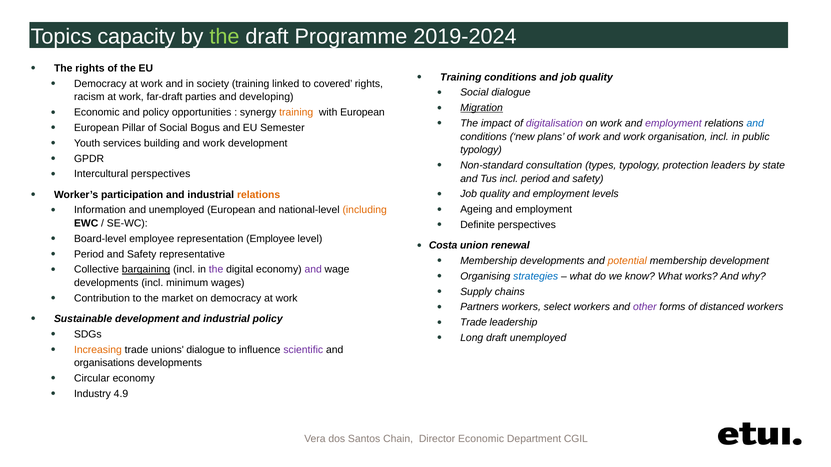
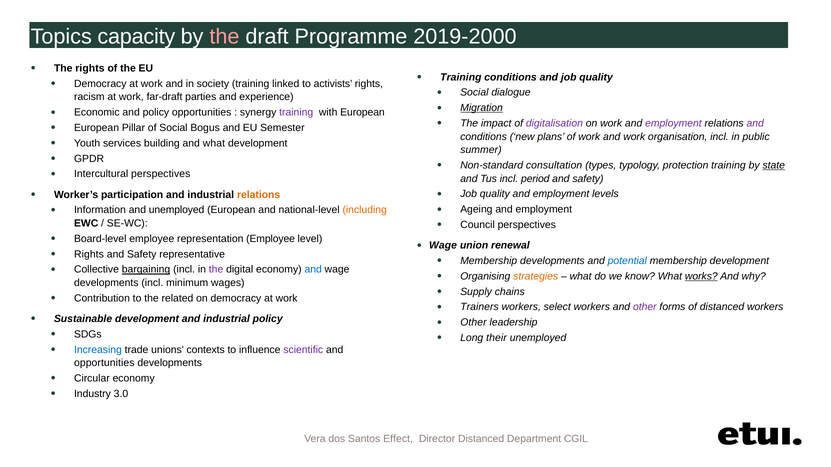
the colour: light green -> pink (224, 37)
2019-2024: 2019-2024 -> 2019-2000 (465, 37)
covered: covered -> activists (333, 84)
developing: developing -> experience (266, 97)
training colour: orange -> purple (296, 113)
and colour: blue -> purple (755, 123)
building and work: work -> what (214, 143)
typology: typology -> summer (481, 150)
protection leaders: leaders -> training (728, 165)
state underline: none -> present (774, 165)
Definite: Definite -> Council (478, 225)
Costa: Costa -> Wage (443, 246)
Period: Period -> Rights (89, 254)
potential colour: orange -> blue (627, 261)
and colour: purple -> blue (313, 270)
strategies colour: blue -> orange (536, 276)
works underline: none -> present (701, 276)
market: market -> related (177, 298)
Partners: Partners -> Trainers (480, 307)
Trade: Trade -> Other (473, 323)
Long draft: draft -> their (496, 338)
Increasing colour: orange -> blue (98, 350)
unions dialogue: dialogue -> contexts (206, 350)
organisations: organisations -> opportunities (104, 363)
4.9: 4.9 -> 3.0 (121, 394)
Chain: Chain -> Effect (398, 439)
Director Economic: Economic -> Distanced (481, 439)
